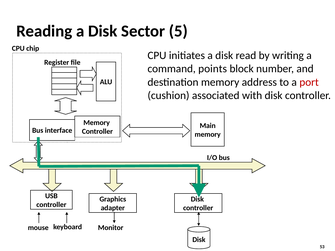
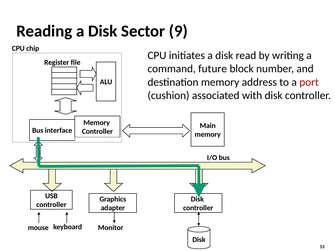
5: 5 -> 9 (178, 31)
points: points -> future (213, 69)
